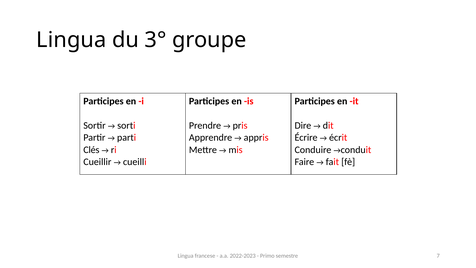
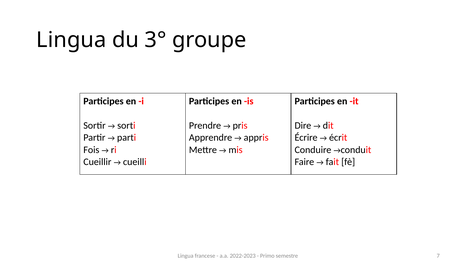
Clés: Clés -> Fois (91, 150)
